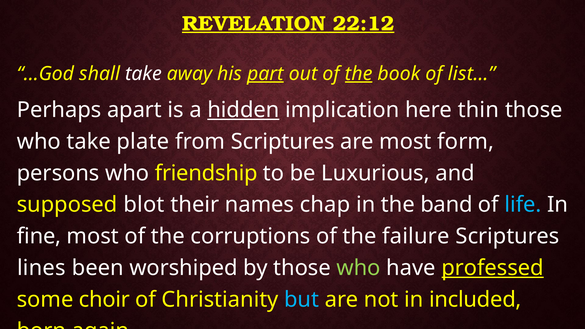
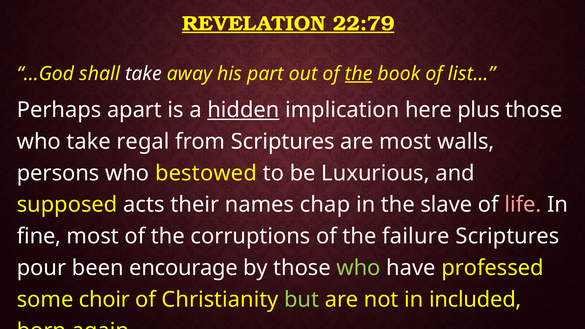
22:12: 22:12 -> 22:79 (364, 24)
part underline: present -> none (265, 74)
thin: thin -> plus (479, 110)
plate: plate -> regal (143, 142)
form: form -> walls (466, 142)
friendship: friendship -> bestowed (206, 173)
blot: blot -> acts (144, 205)
band: band -> slave (446, 205)
life colour: light blue -> pink (523, 205)
lines: lines -> pour (42, 268)
worshiped: worshiped -> encourage (184, 268)
professed underline: present -> none (493, 268)
but colour: light blue -> light green (302, 299)
